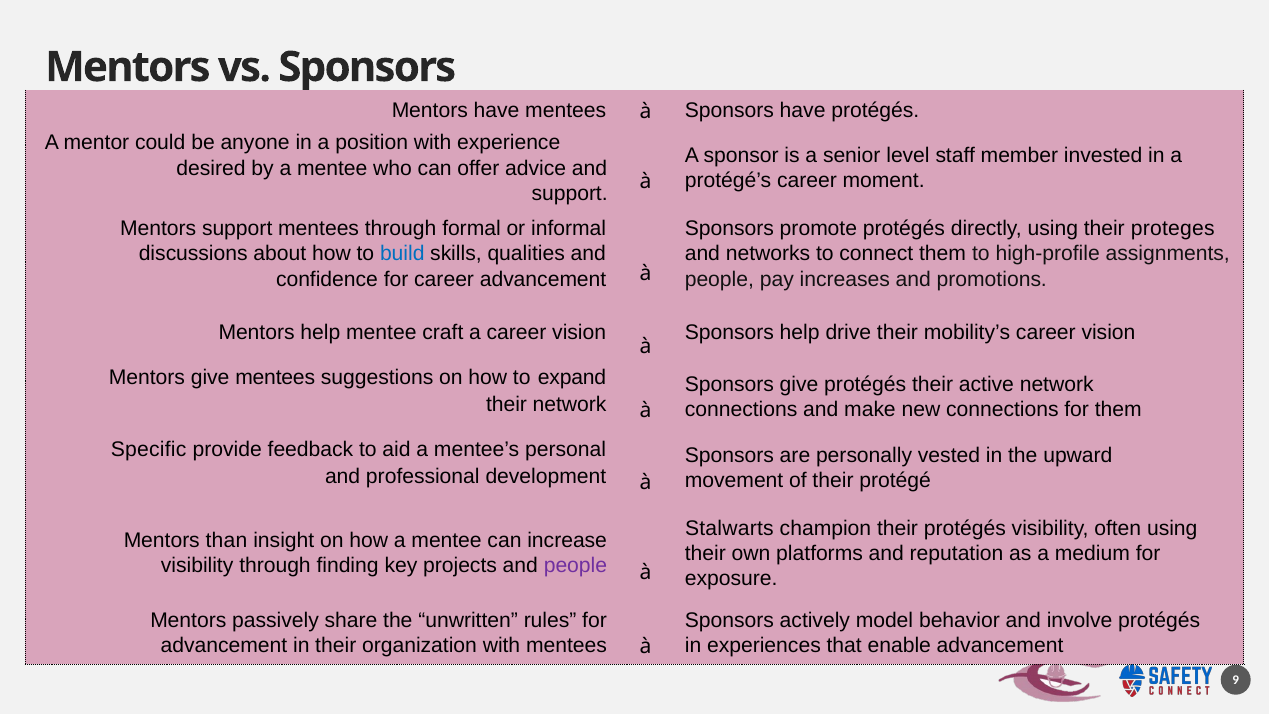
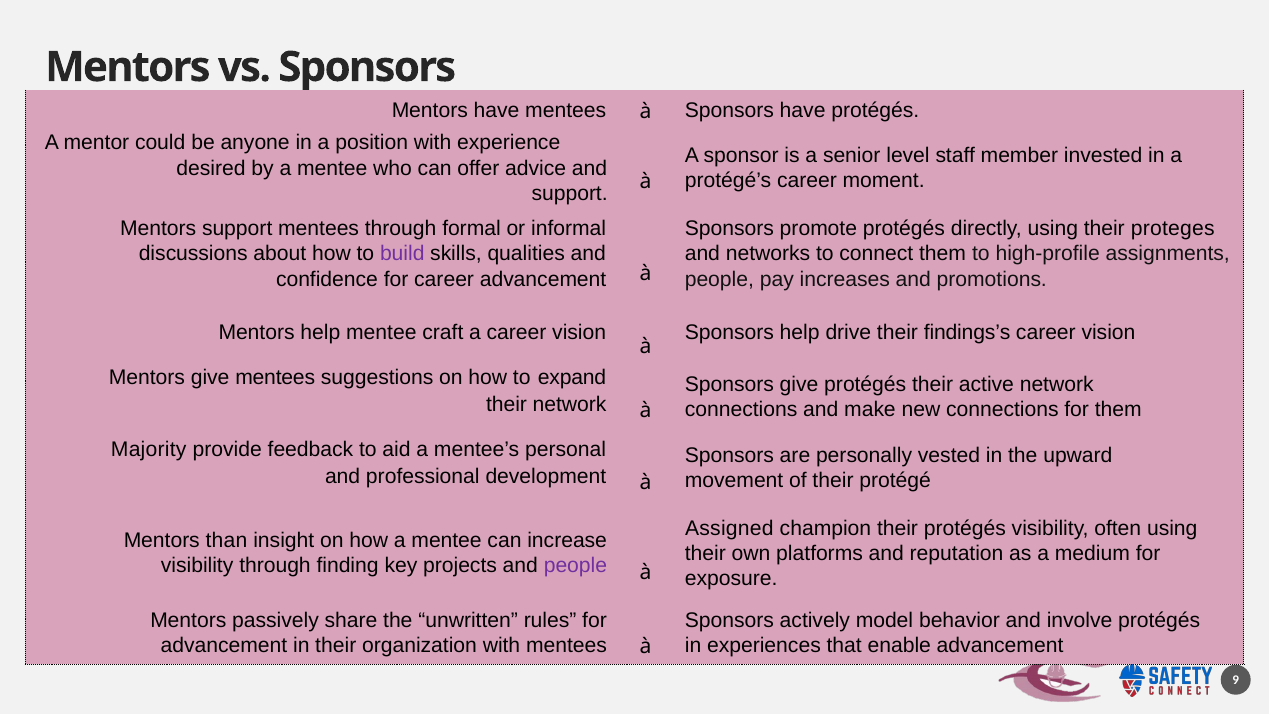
build colour: blue -> purple (402, 254)
mobility’s: mobility’s -> findings’s (967, 332)
Specific: Specific -> Majority (149, 449)
Stalwarts: Stalwarts -> Assigned (729, 528)
